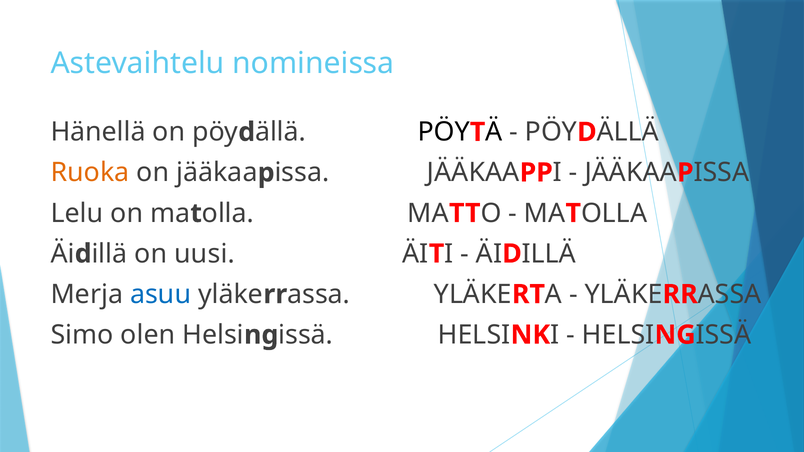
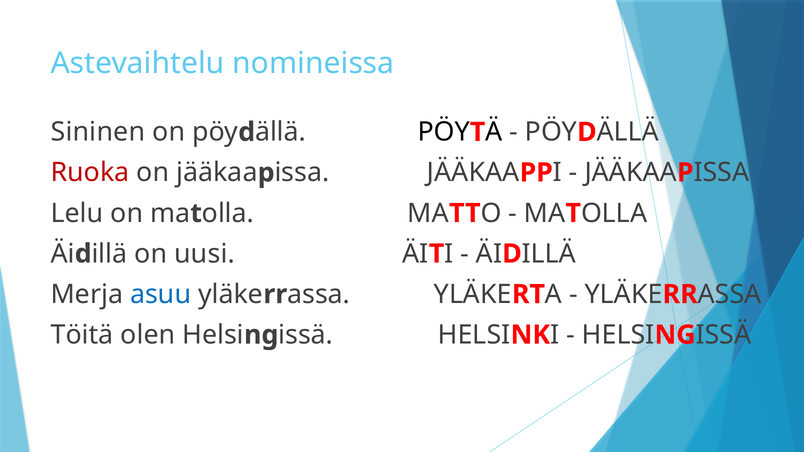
Hänellä: Hänellä -> Sininen (98, 132)
Ruoka colour: orange -> red (90, 173)
Simo: Simo -> Töitä (82, 335)
